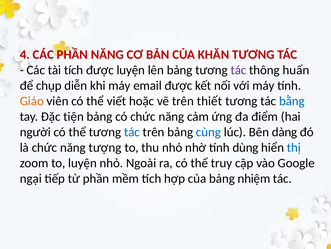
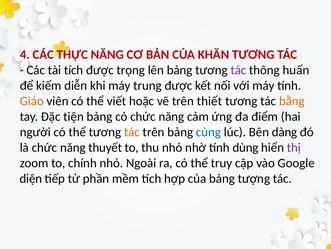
CÁC PHẦN: PHẦN -> THỰC (72, 54)
được luyện: luyện -> trọng (131, 70)
chụp: chụp -> kiếm (49, 85)
email: email -> trung (148, 85)
bằng colour: blue -> orange (292, 101)
tác colour: blue -> orange (132, 132)
tượng: tượng -> thuyết (105, 147)
thị colour: blue -> purple (294, 147)
to luyện: luyện -> chính (82, 163)
ngại: ngại -> diện (31, 178)
nhiệm: nhiệm -> tượng (254, 178)
